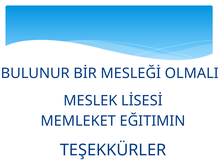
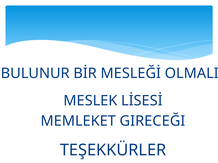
EĞITIMIN: EĞITIMIN -> GIRECEĞI (153, 121)
